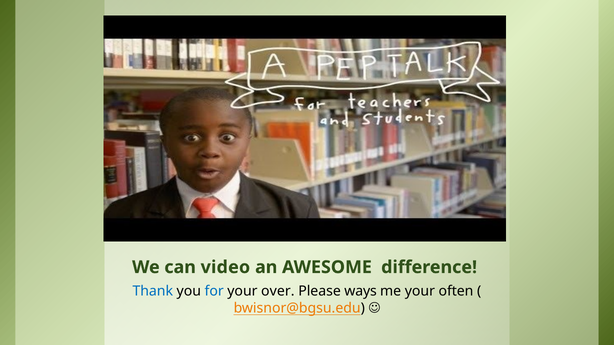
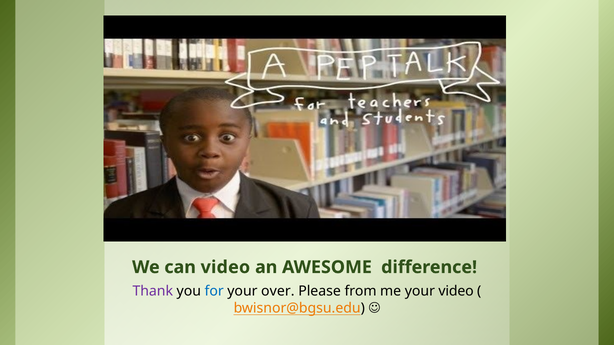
Thank colour: blue -> purple (153, 291)
ways: ways -> from (361, 291)
your often: often -> video (456, 291)
